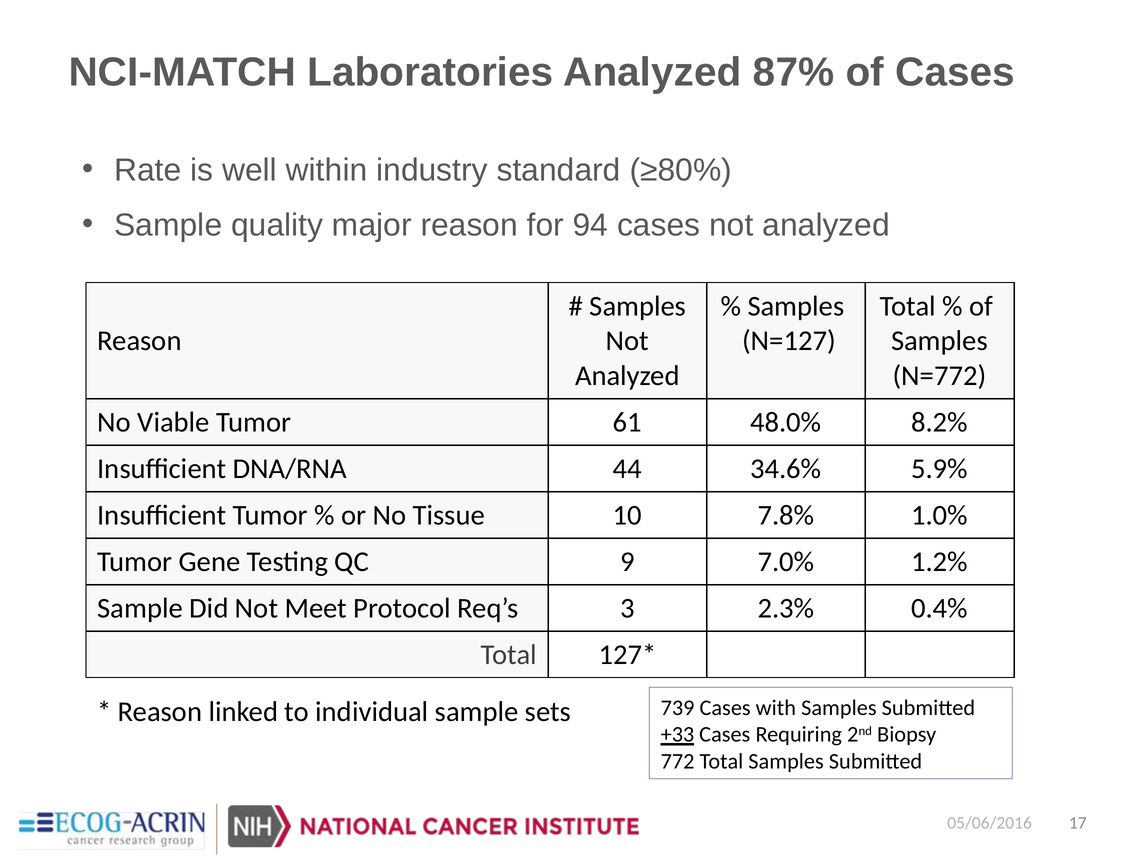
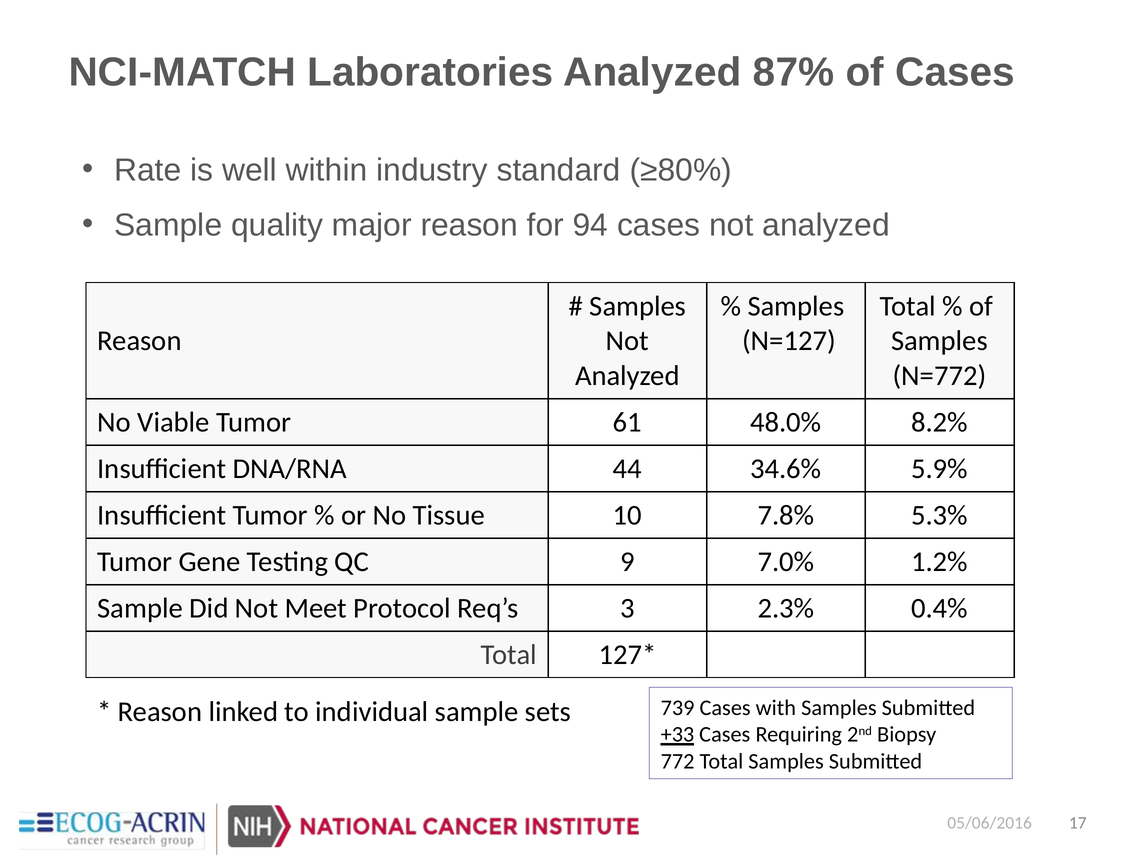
1.0%: 1.0% -> 5.3% (940, 516)
